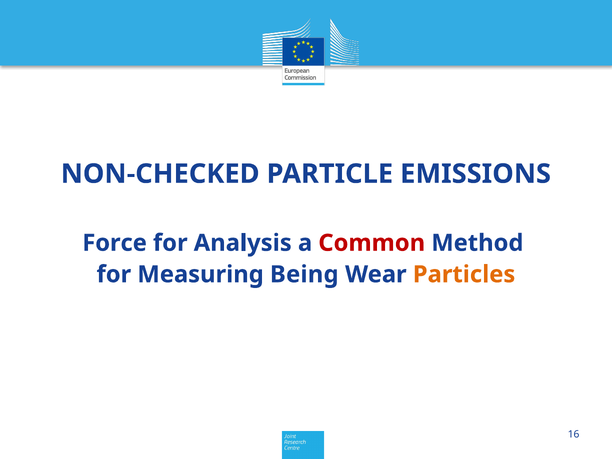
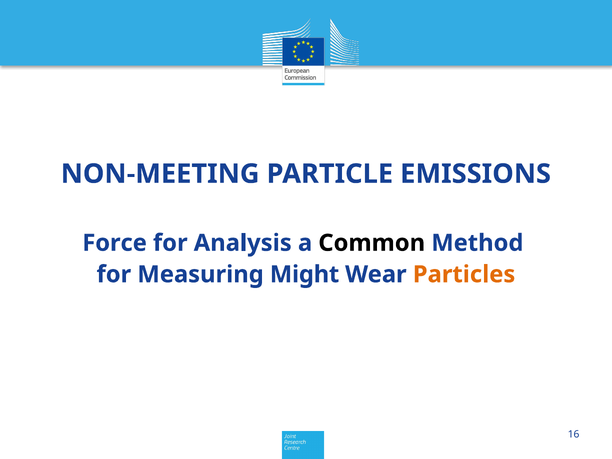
NON-CHECKED: NON-CHECKED -> NON-MEETING (160, 174)
Common colour: red -> black (372, 243)
Being: Being -> Might (305, 274)
